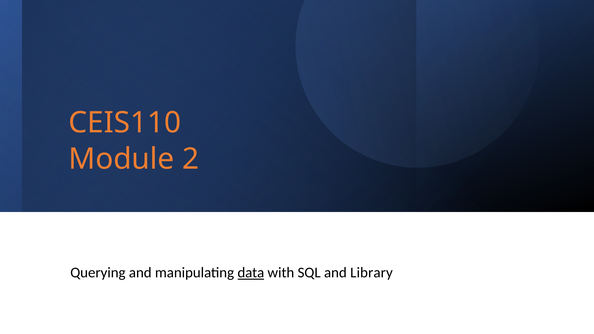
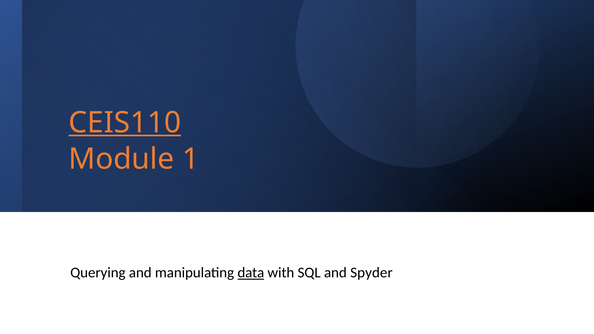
CEIS110 underline: none -> present (125, 123)
2: 2 -> 1 (191, 159)
Library: Library -> Spyder (371, 273)
